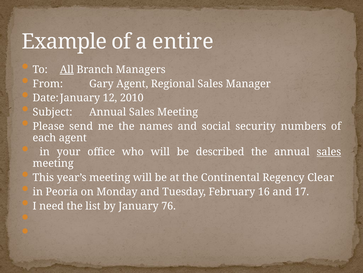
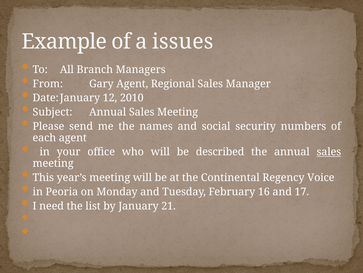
entire: entire -> issues (183, 41)
All underline: present -> none (67, 69)
Clear: Clear -> Voice (321, 177)
76: 76 -> 21 (169, 205)
